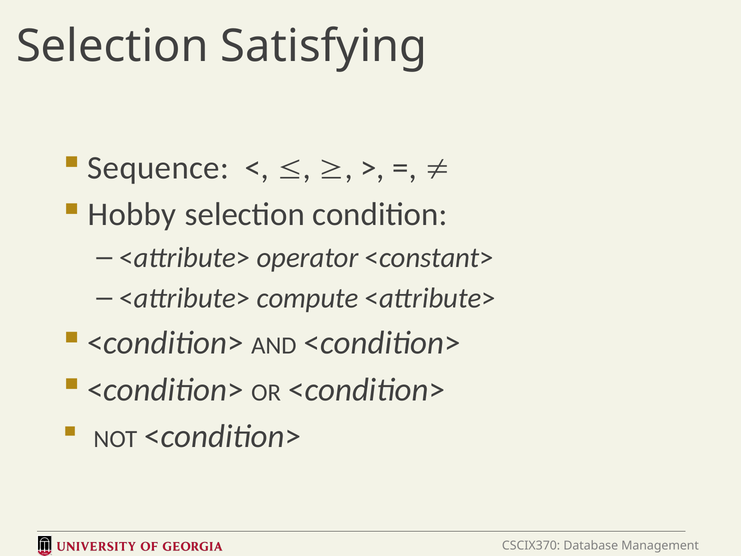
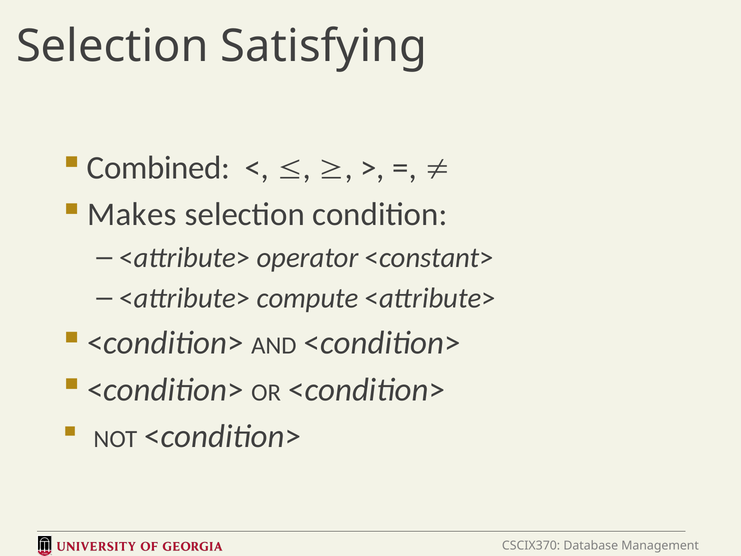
Sequence: Sequence -> Combined (159, 168)
Hobby: Hobby -> Makes (132, 215)
